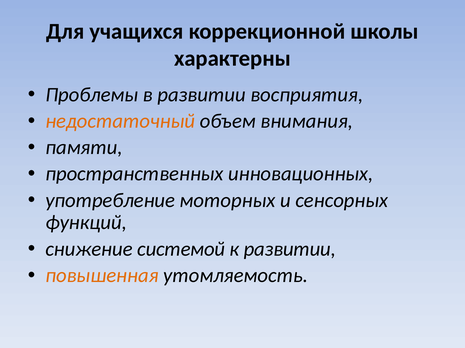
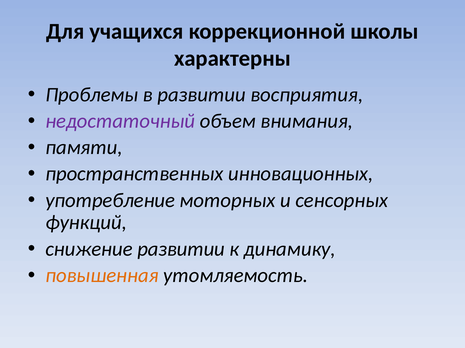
недостаточный colour: orange -> purple (120, 121)
снижение системой: системой -> развитии (181, 249)
к развитии: развитии -> динамику (290, 249)
